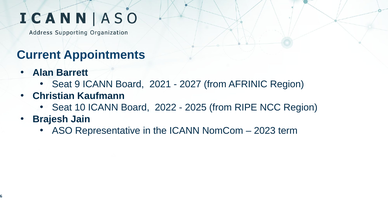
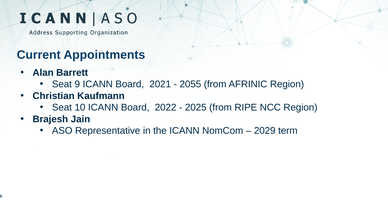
2027: 2027 -> 2055 (190, 84)
2023: 2023 -> 2029 (265, 131)
